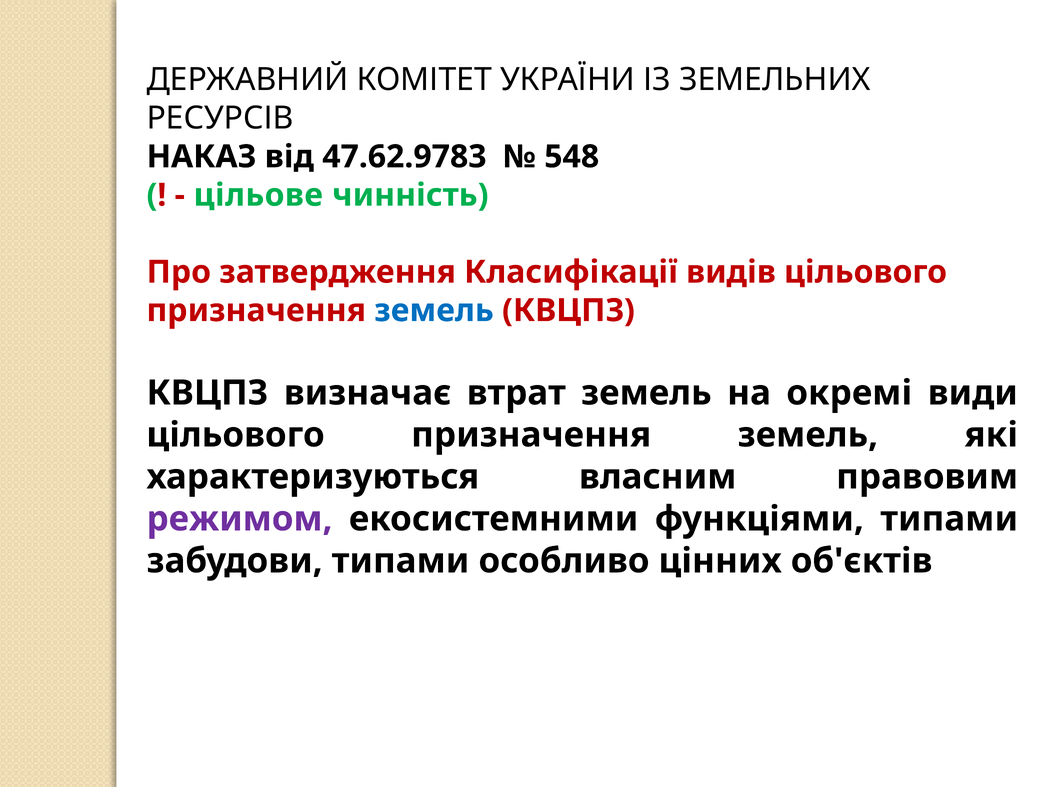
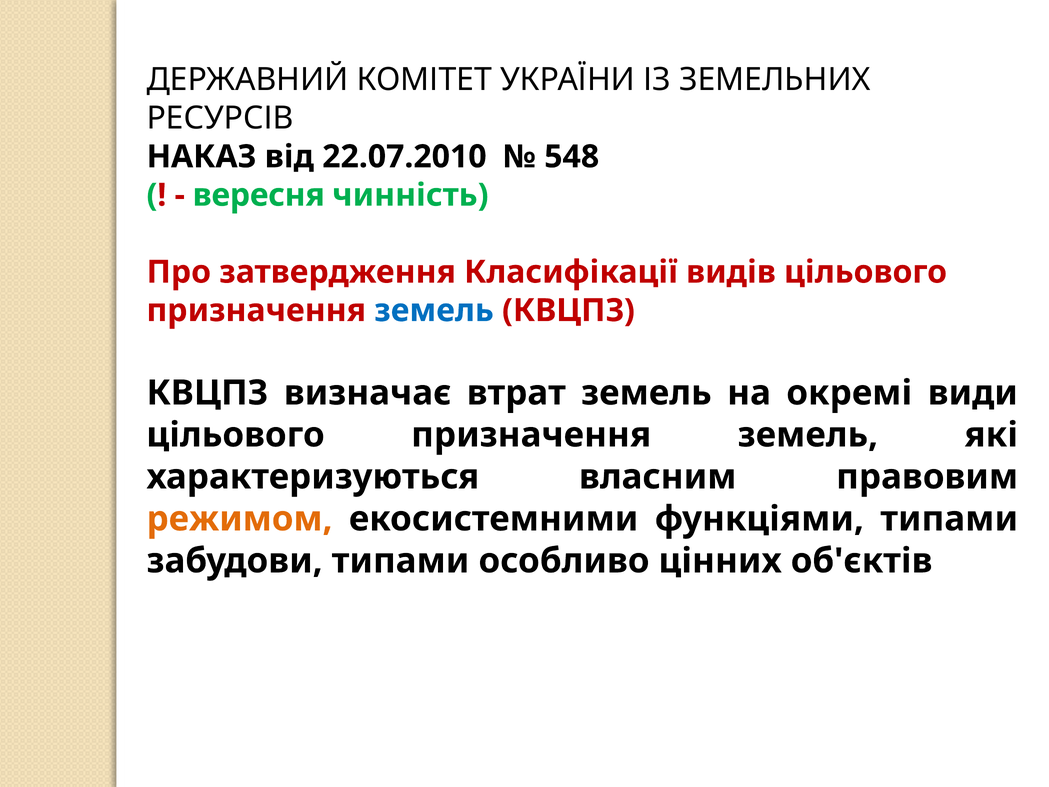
47.62.9783: 47.62.9783 -> 22.07.2010 (404, 157)
цільове: цільове -> вересня (259, 195)
режимом colour: purple -> orange (240, 519)
